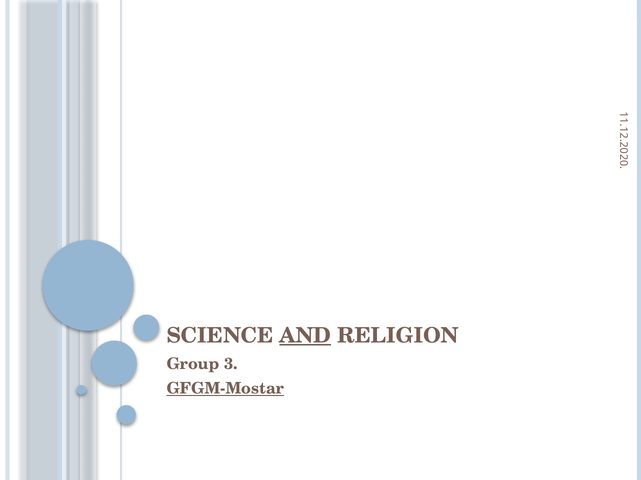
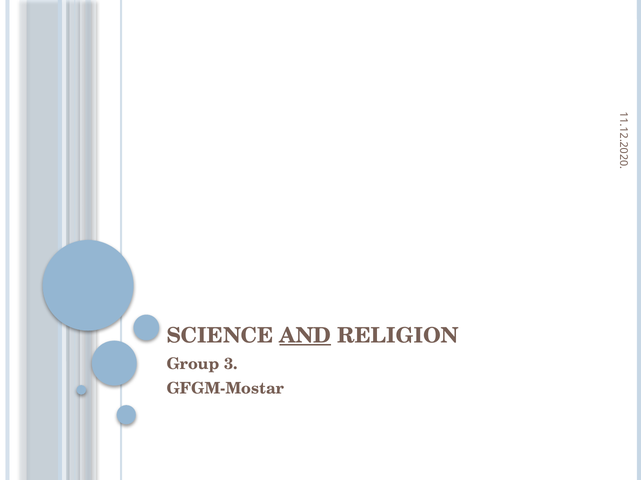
GFGM-Mostar underline: present -> none (225, 389)
